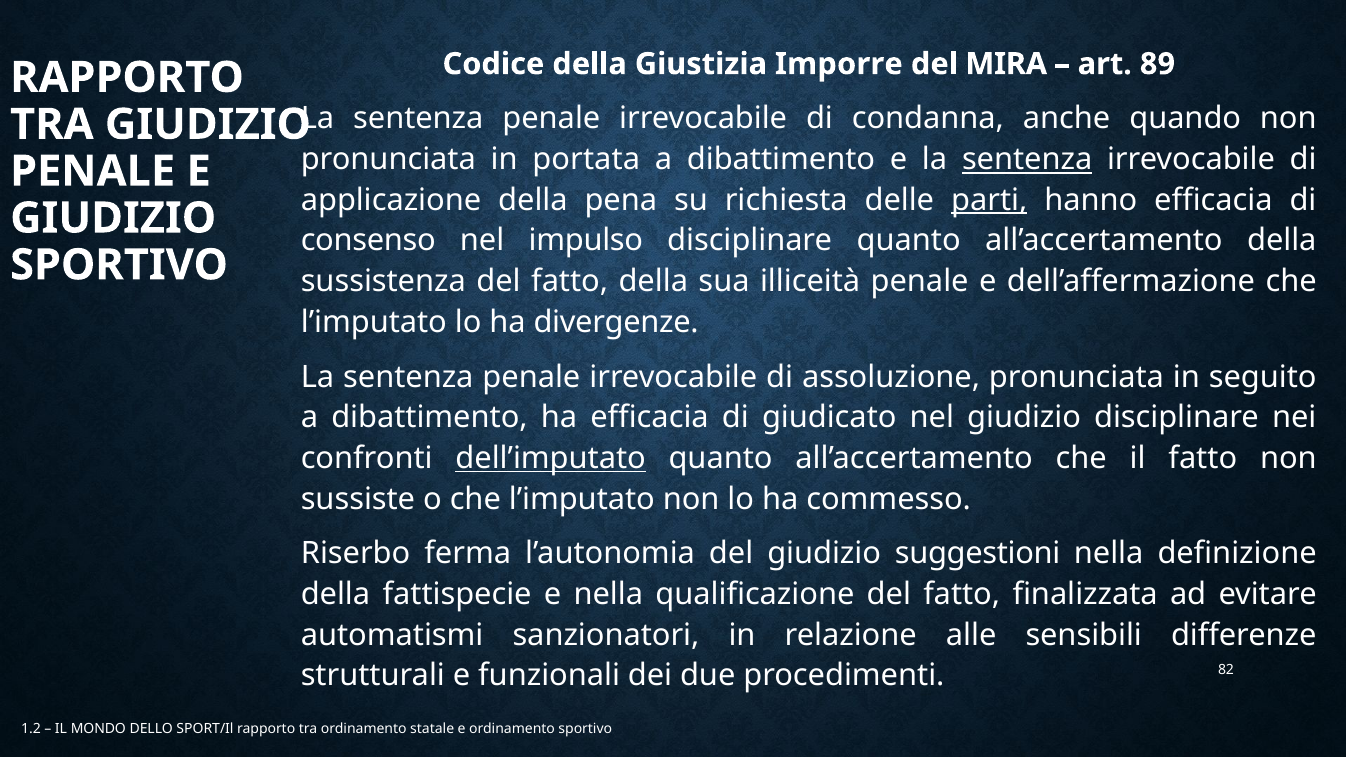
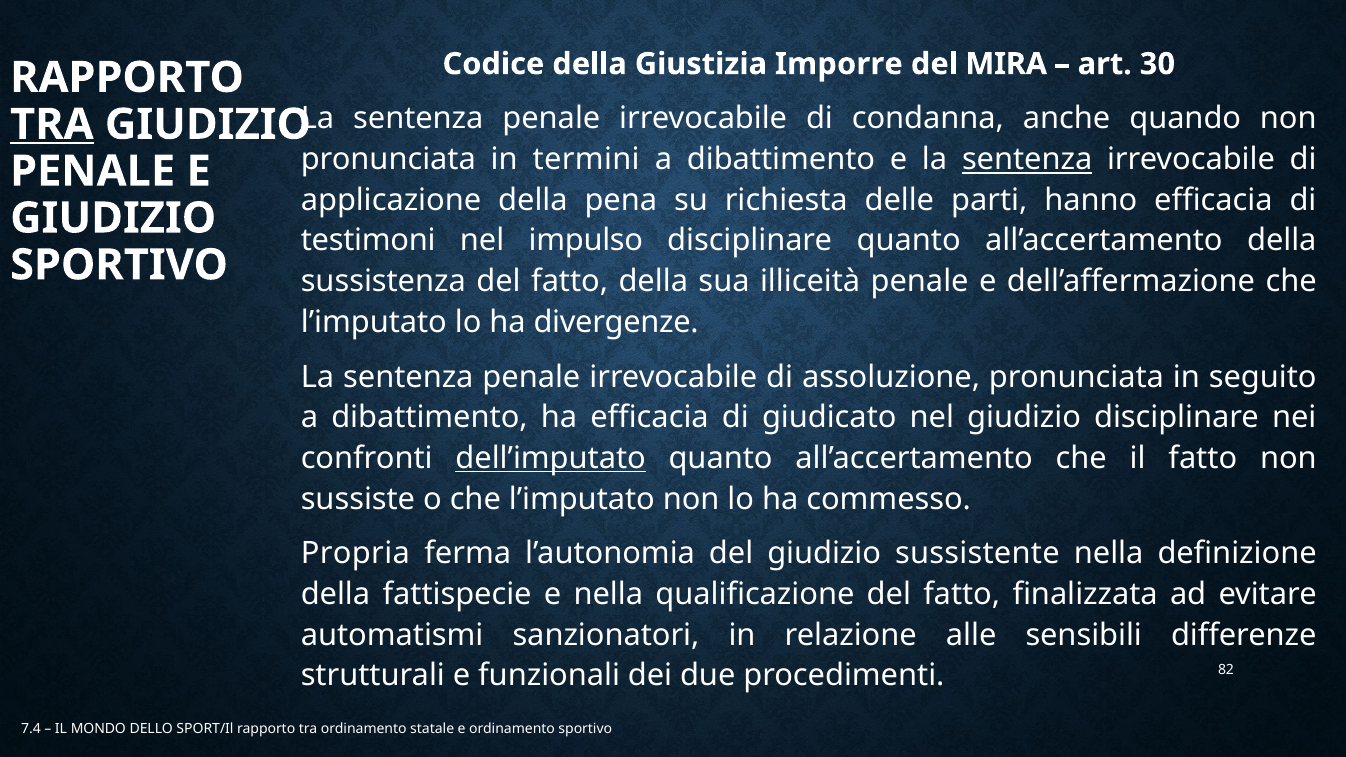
89: 89 -> 30 (1157, 64)
TRA underline: none -> present (52, 124)
portata: portata -> termini (586, 159)
parti underline: present -> none (989, 200)
consenso: consenso -> testimoni (368, 241)
Riserbo: Riserbo -> Propria (355, 554)
suggestioni: suggestioni -> sussistente (977, 554)
1.2: 1.2 -> 7.4 (31, 729)
